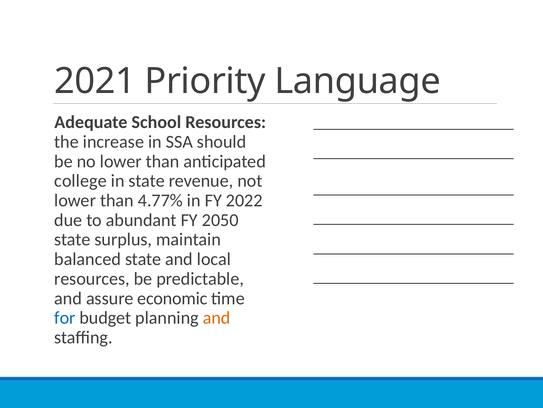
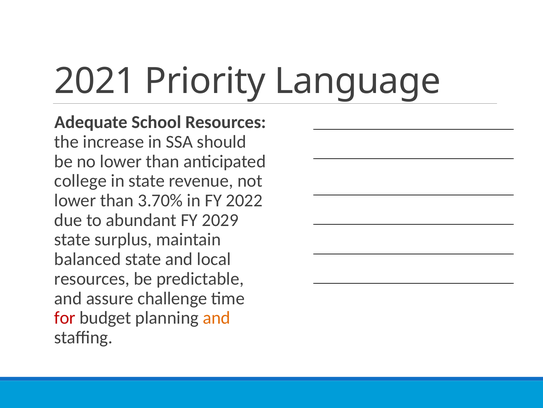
4.77%: 4.77% -> 3.70% (160, 200)
2050: 2050 -> 2029 (220, 220)
economic: economic -> challenge (172, 298)
for colour: blue -> red (65, 317)
